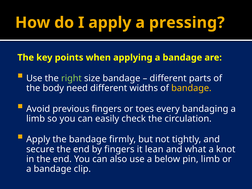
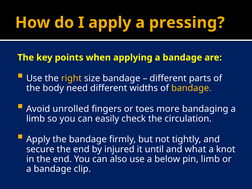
right colour: light green -> yellow (71, 78)
previous: previous -> unrolled (71, 109)
every: every -> more (168, 109)
by fingers: fingers -> injured (119, 149)
lean: lean -> until (154, 149)
